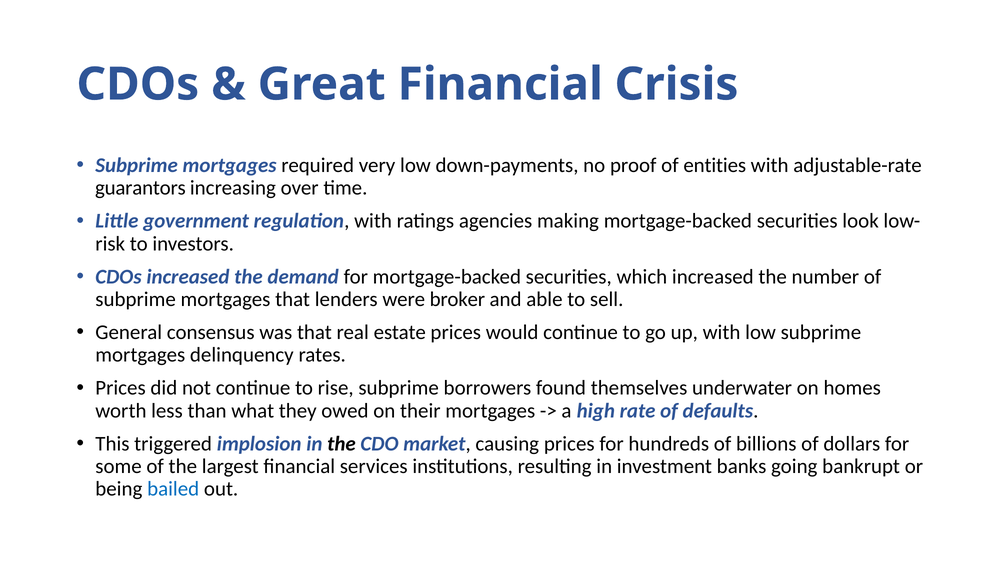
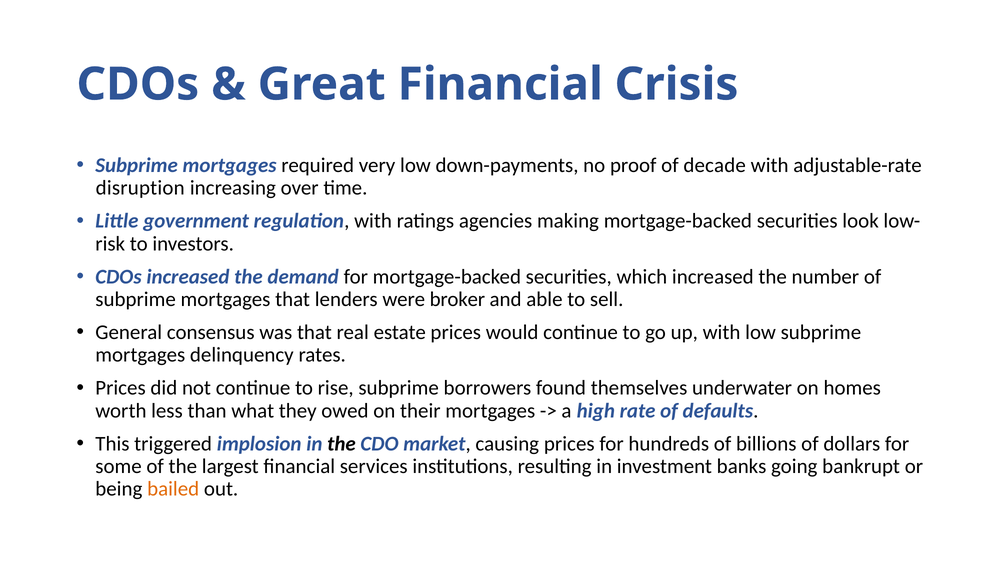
entities: entities -> decade (715, 165)
guarantors: guarantors -> disruption (140, 188)
bailed colour: blue -> orange (173, 489)
